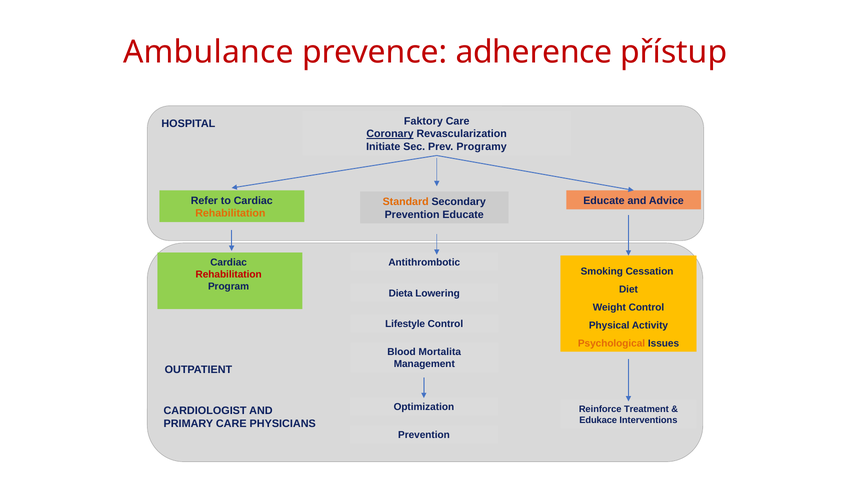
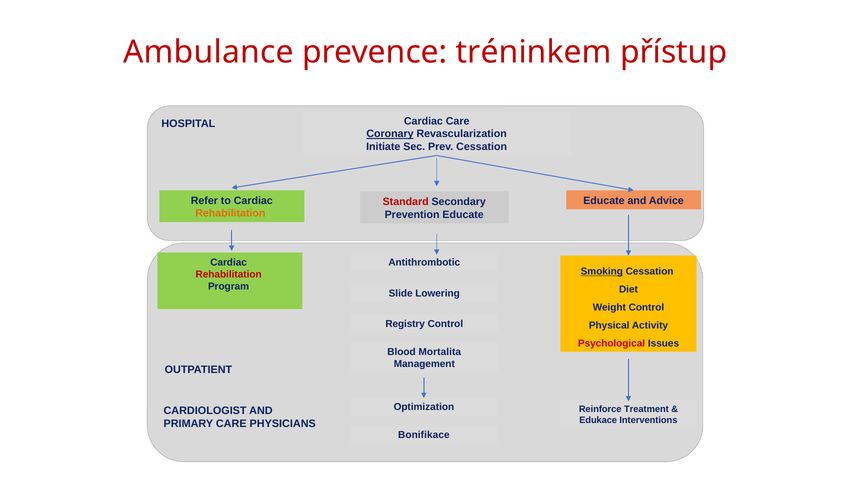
adherence: adherence -> tréninkem (534, 52)
Faktory: Faktory -> Cardiac (423, 121)
Prev Programy: Programy -> Cessation (482, 147)
Standard colour: orange -> red (406, 202)
Smoking underline: none -> present (602, 271)
Dieta: Dieta -> Slide (401, 293)
Lifestyle: Lifestyle -> Registry (405, 324)
Psychological colour: orange -> red (612, 343)
Prevention: Prevention -> Bonifikace (424, 435)
